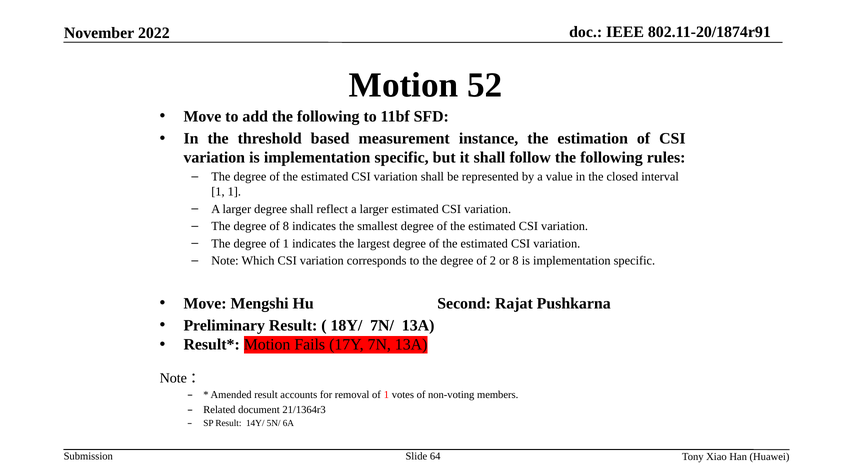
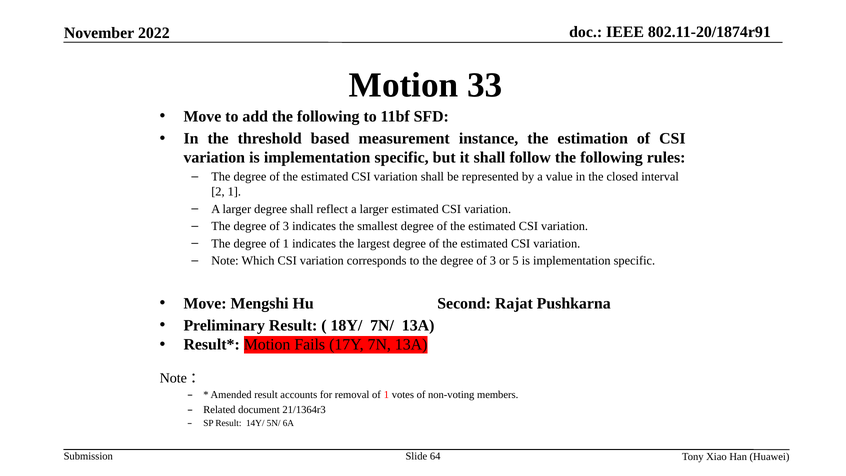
52: 52 -> 33 (485, 85)
1: 1 -> 2 (218, 192)
8: 8 -> 3 (286, 226)
2: 2 -> 3 (493, 261)
or 8: 8 -> 5 (516, 261)
